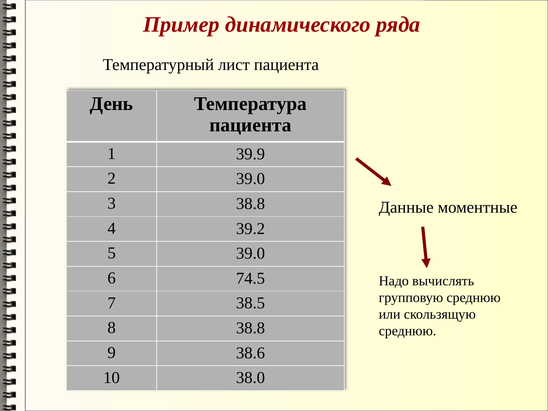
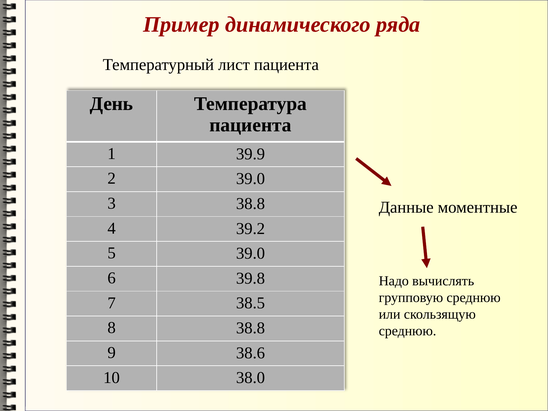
74.5: 74.5 -> 39.8 (251, 278)
